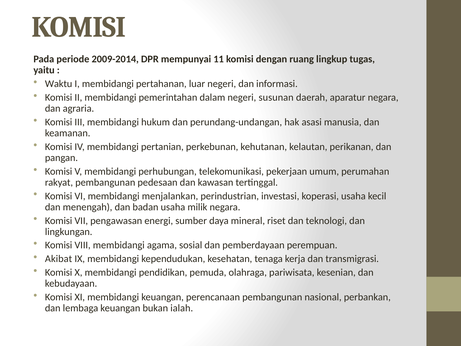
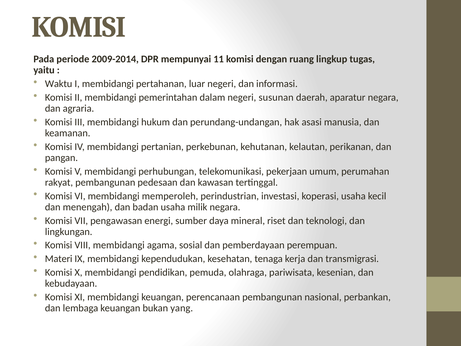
menjalankan: menjalankan -> memperoleh (170, 196)
Akibat: Akibat -> Materi (59, 259)
ialah: ialah -> yang (182, 308)
